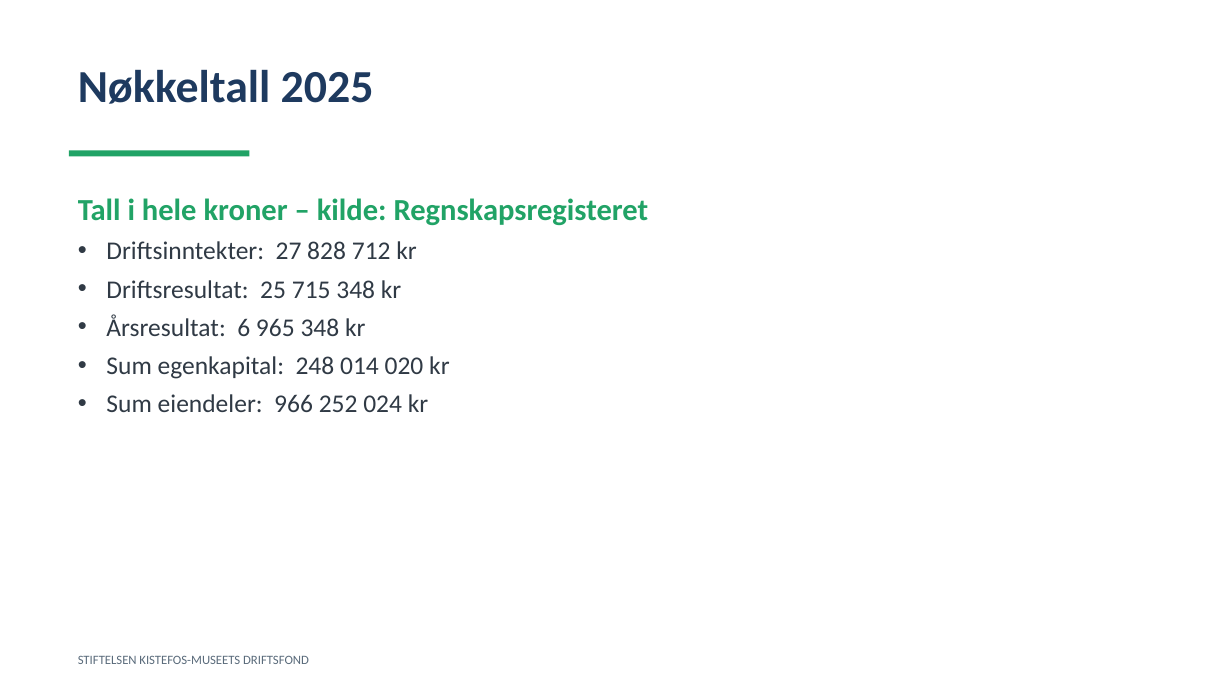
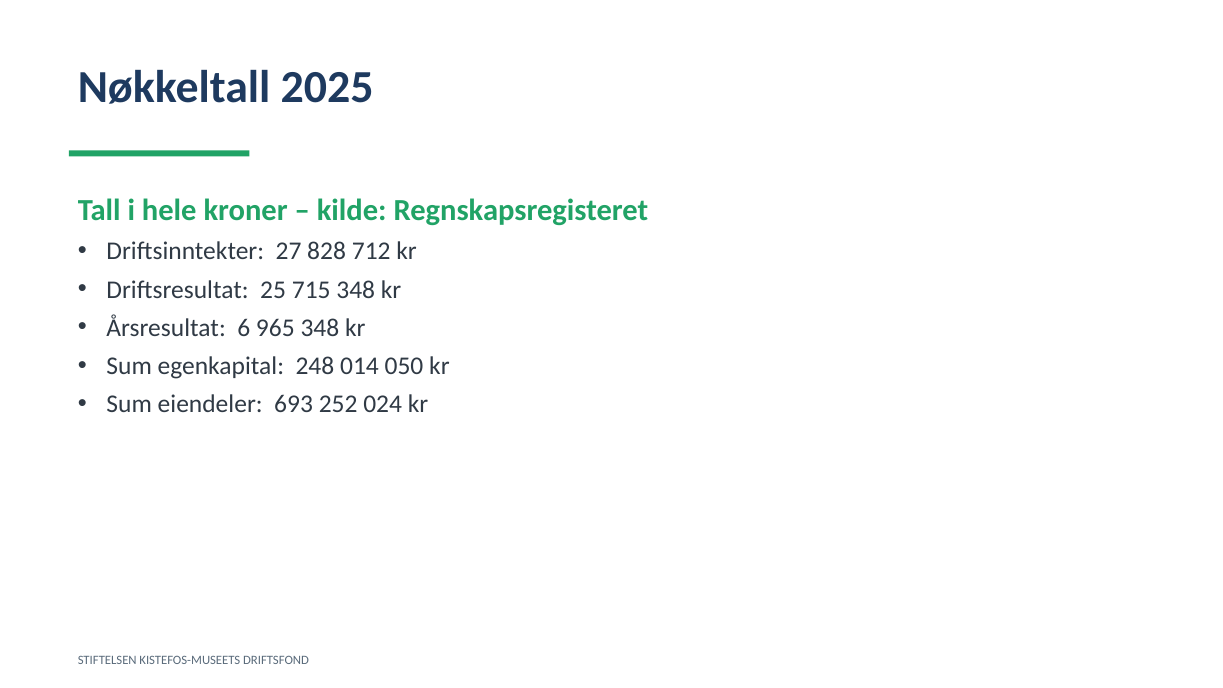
020: 020 -> 050 (404, 366)
966: 966 -> 693 (294, 404)
